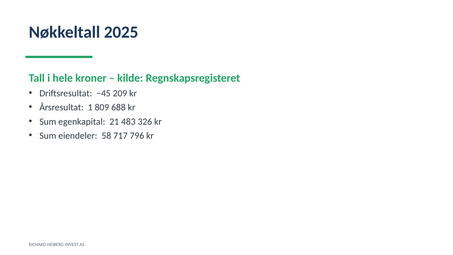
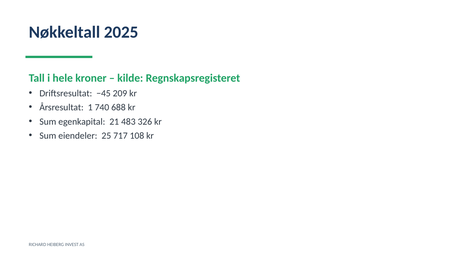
809: 809 -> 740 (102, 107)
58: 58 -> 25 (106, 136)
796: 796 -> 108 (137, 136)
